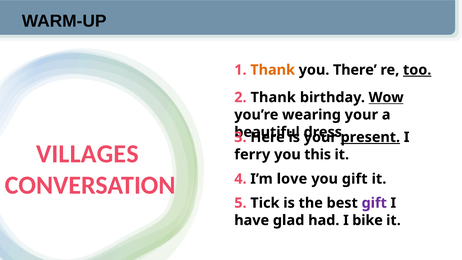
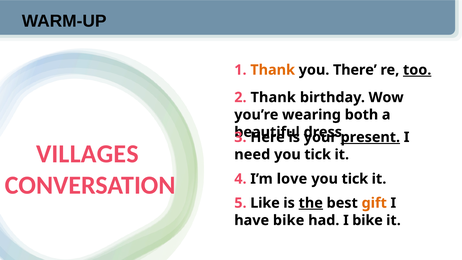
Wow underline: present -> none (386, 97)
wearing your: your -> both (361, 115)
ferry: ferry -> need (252, 154)
this: this -> tick (318, 154)
gift: gift -> tick (355, 179)
Tick: Tick -> Like (265, 203)
the underline: none -> present (311, 203)
gift colour: purple -> orange (374, 203)
have glad: glad -> bike (289, 220)
